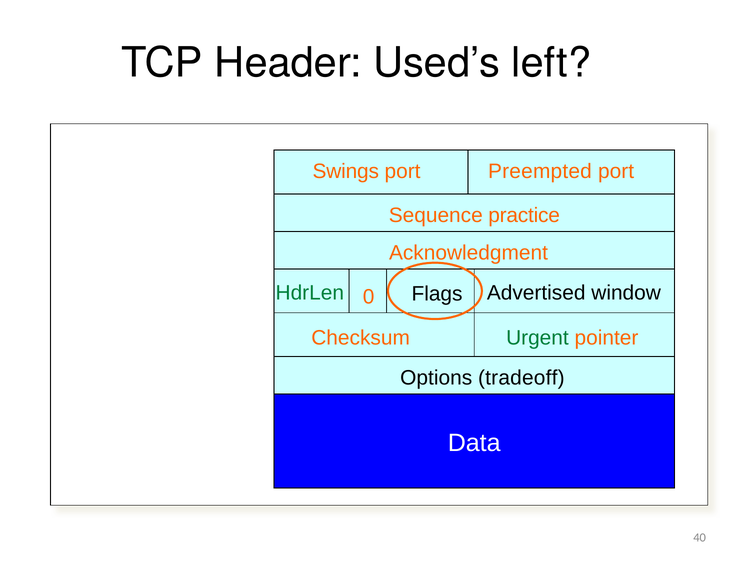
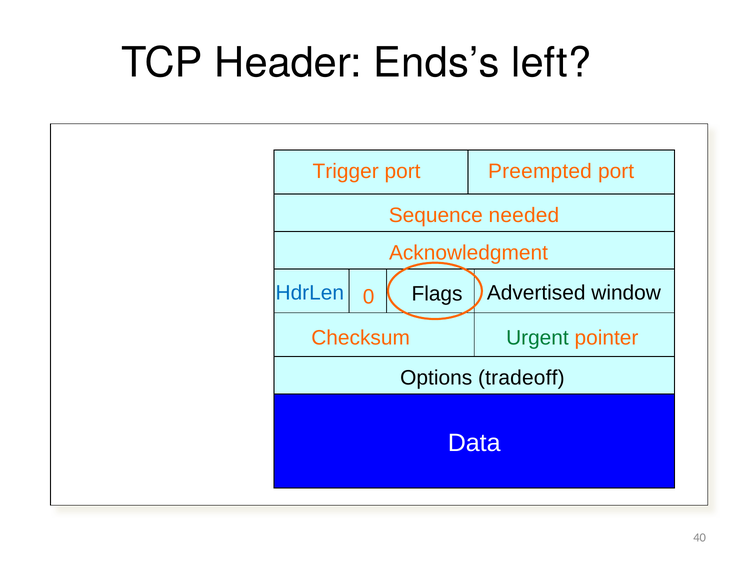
Used’s: Used’s -> Ends’s (436, 63)
Swings: Swings -> Trigger (346, 172)
practice: practice -> needed (524, 215)
HdrLen colour: green -> blue (310, 293)
